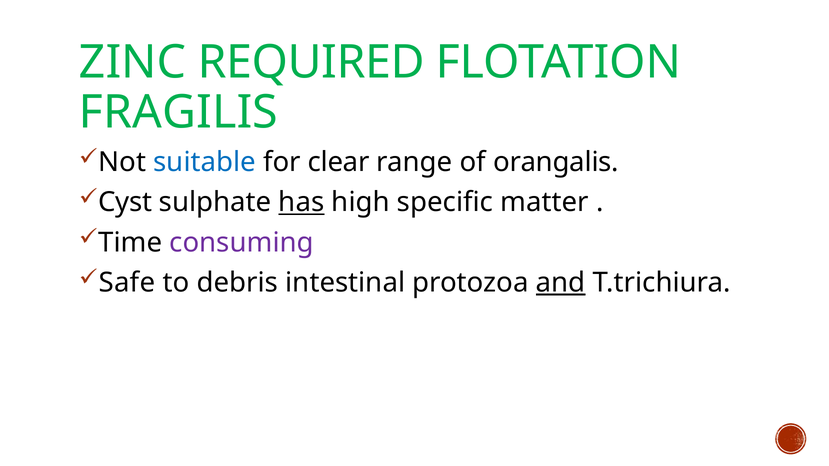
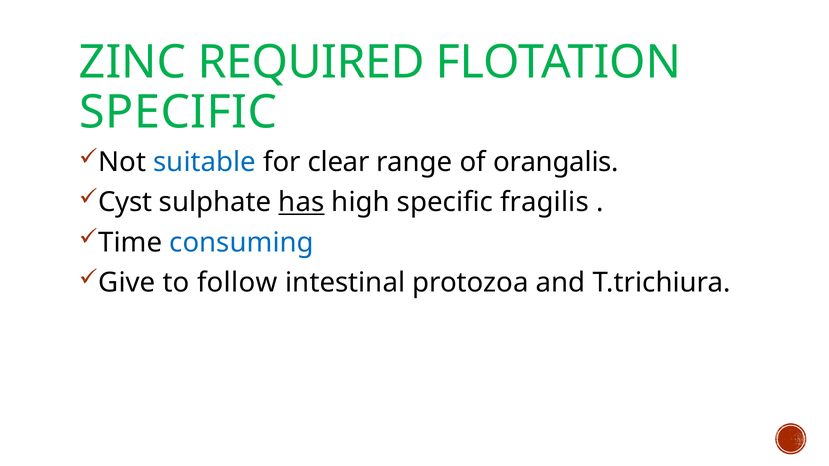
FRAGILIS: FRAGILIS -> SPECIFIC (178, 113)
matter: matter -> fragilis (545, 202)
consuming colour: purple -> blue (242, 243)
Safe: Safe -> Give (127, 283)
debris: debris -> follow (237, 283)
and underline: present -> none (561, 283)
